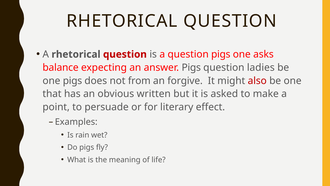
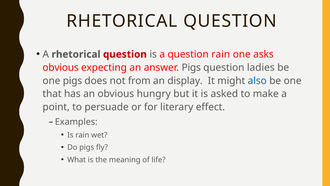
question pigs: pigs -> rain (221, 54)
balance: balance -> obvious (61, 67)
forgive: forgive -> display (185, 81)
also colour: red -> blue (257, 81)
written: written -> hungry (154, 94)
